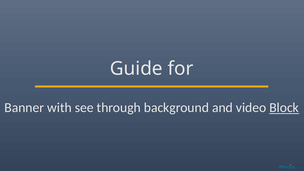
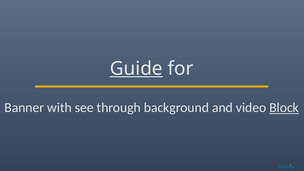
Guide underline: none -> present (136, 69)
